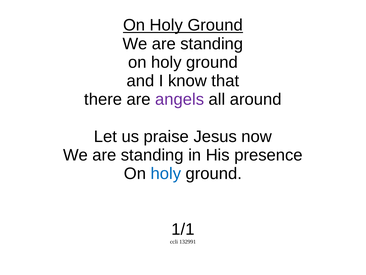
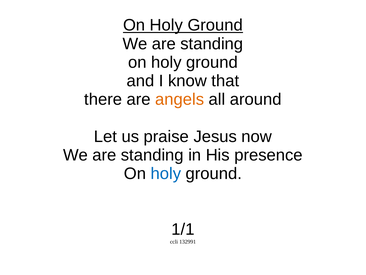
angels colour: purple -> orange (180, 99)
